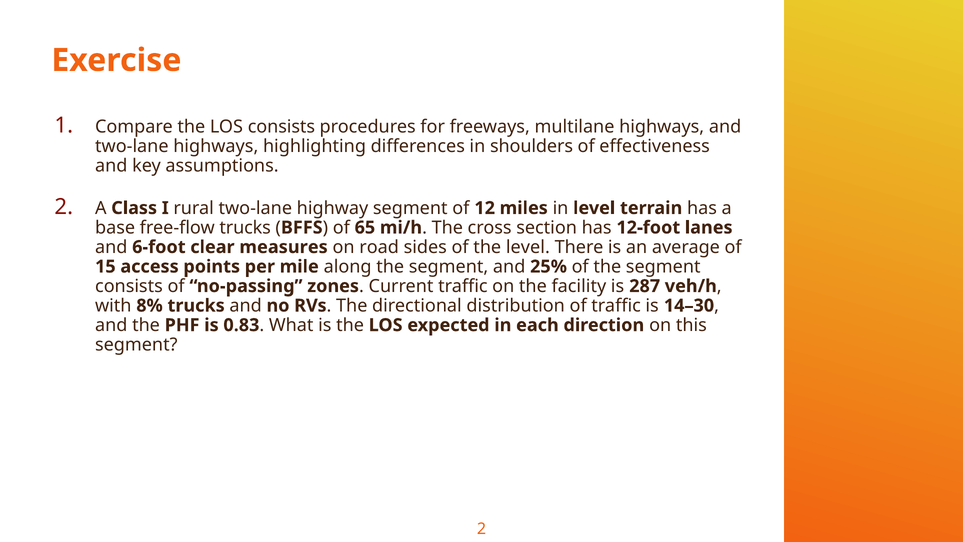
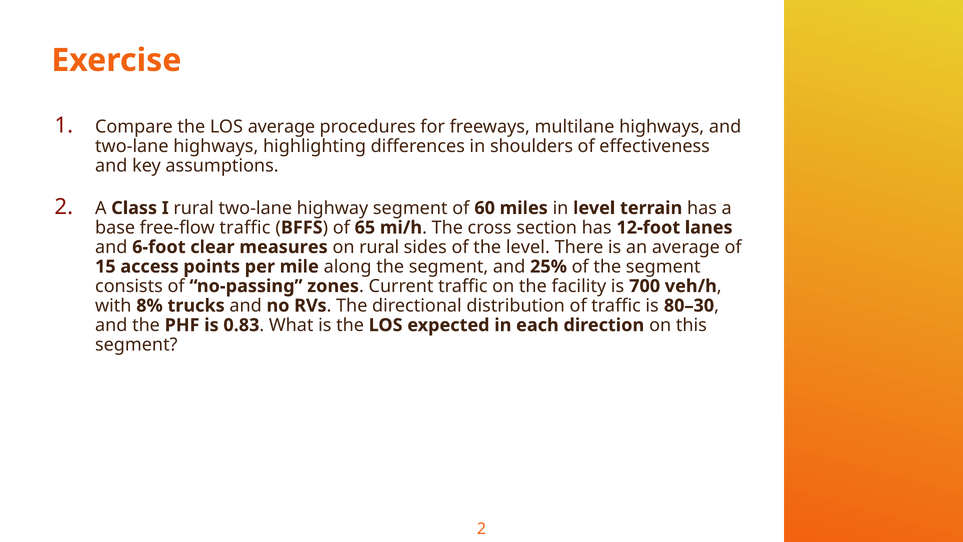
LOS consists: consists -> average (281, 127)
12: 12 -> 60 (485, 208)
free-flow trucks: trucks -> traffic (245, 227)
on road: road -> rural (379, 247)
287: 287 -> 700 (645, 286)
14–30: 14–30 -> 80–30 (689, 305)
